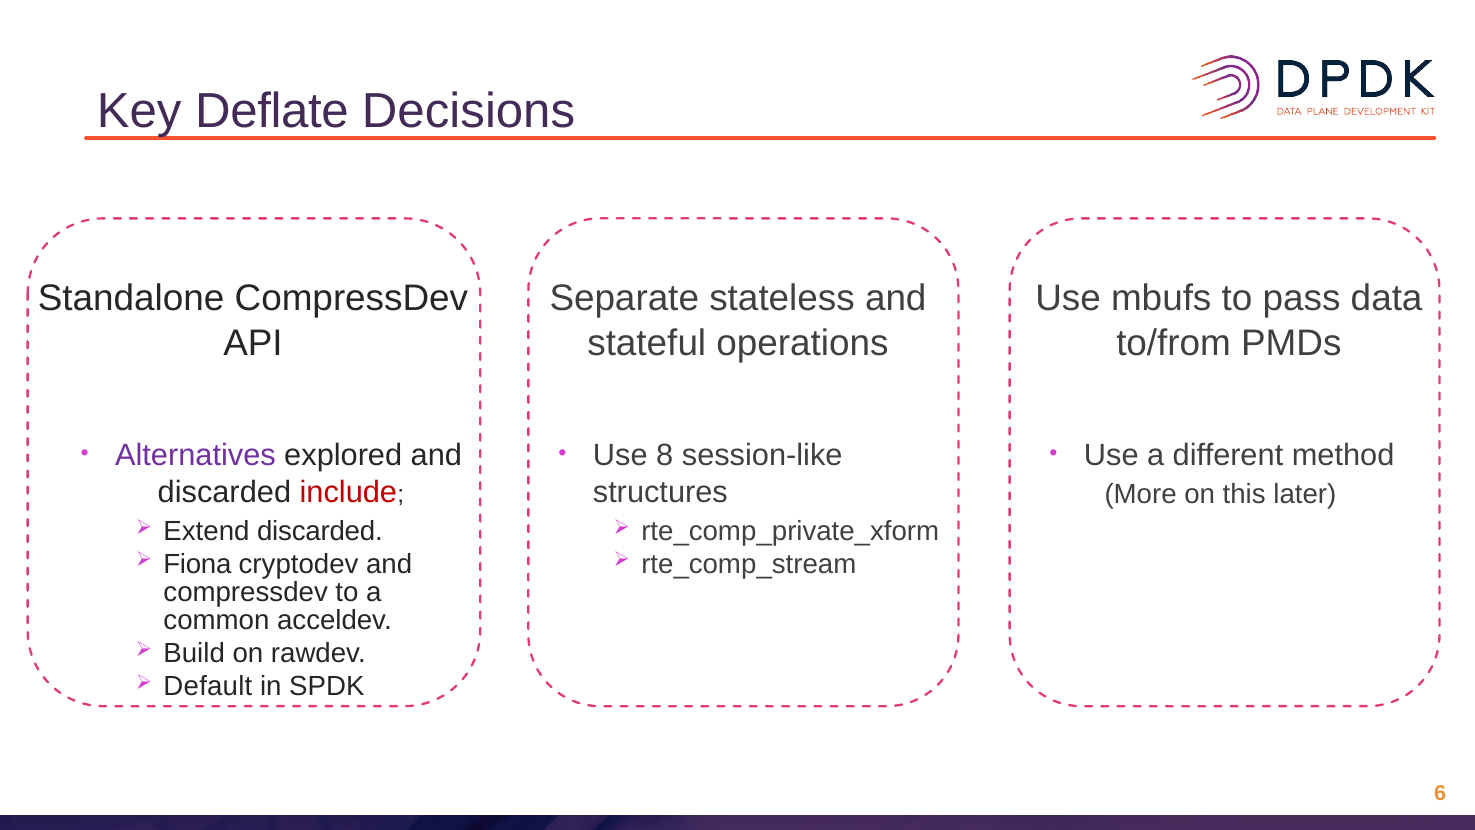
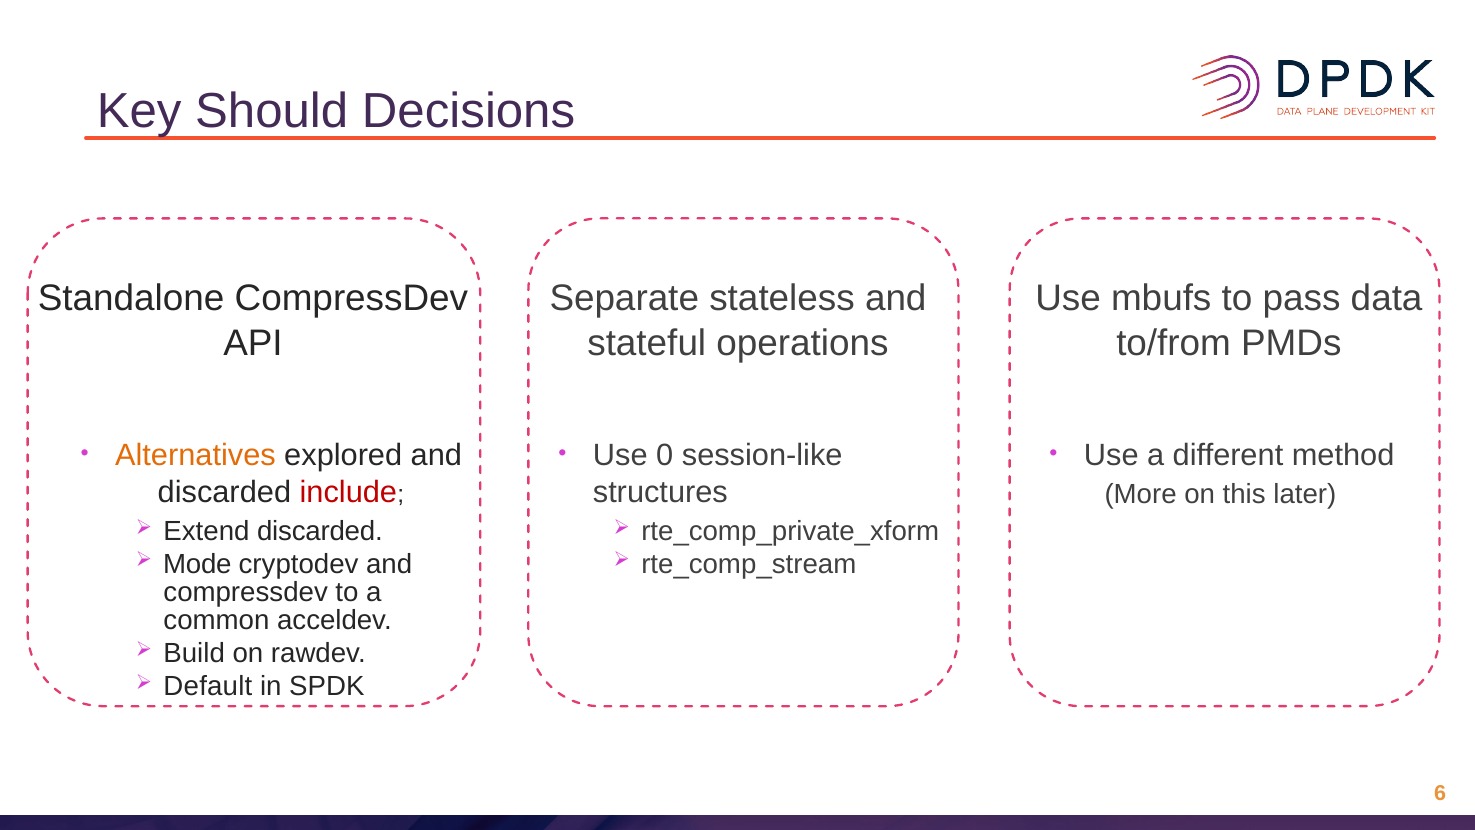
Deflate: Deflate -> Should (272, 112)
Alternatives colour: purple -> orange (195, 455)
8: 8 -> 0 (665, 455)
Fiona: Fiona -> Mode (197, 564)
